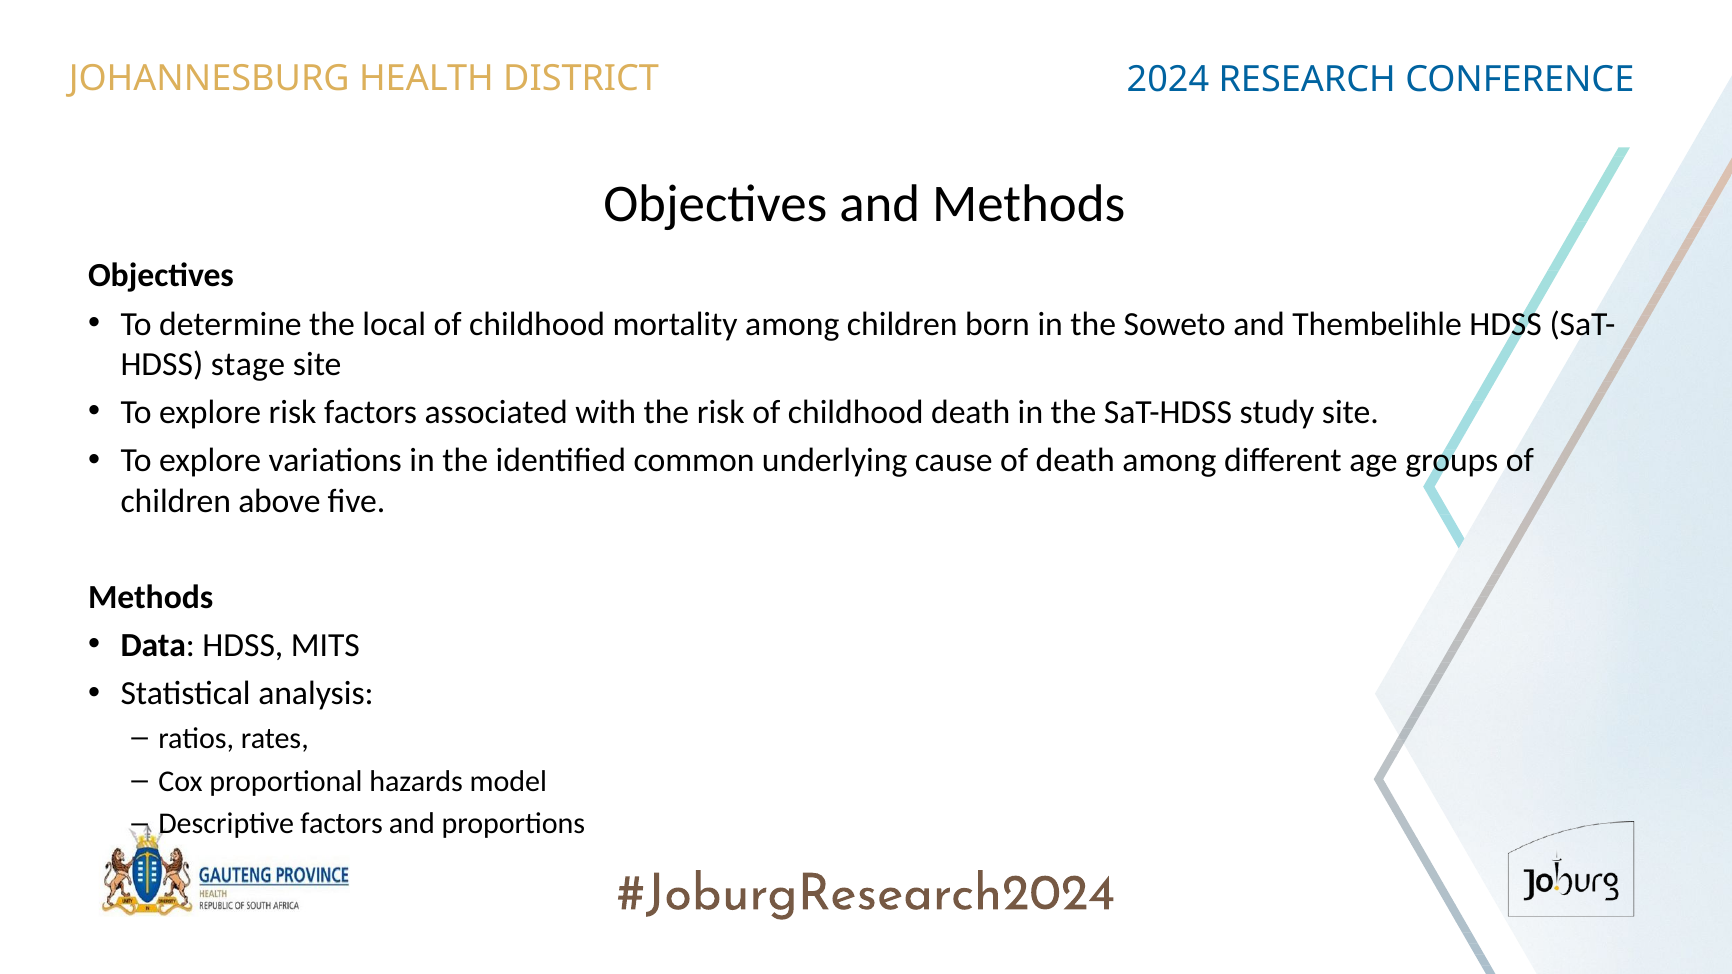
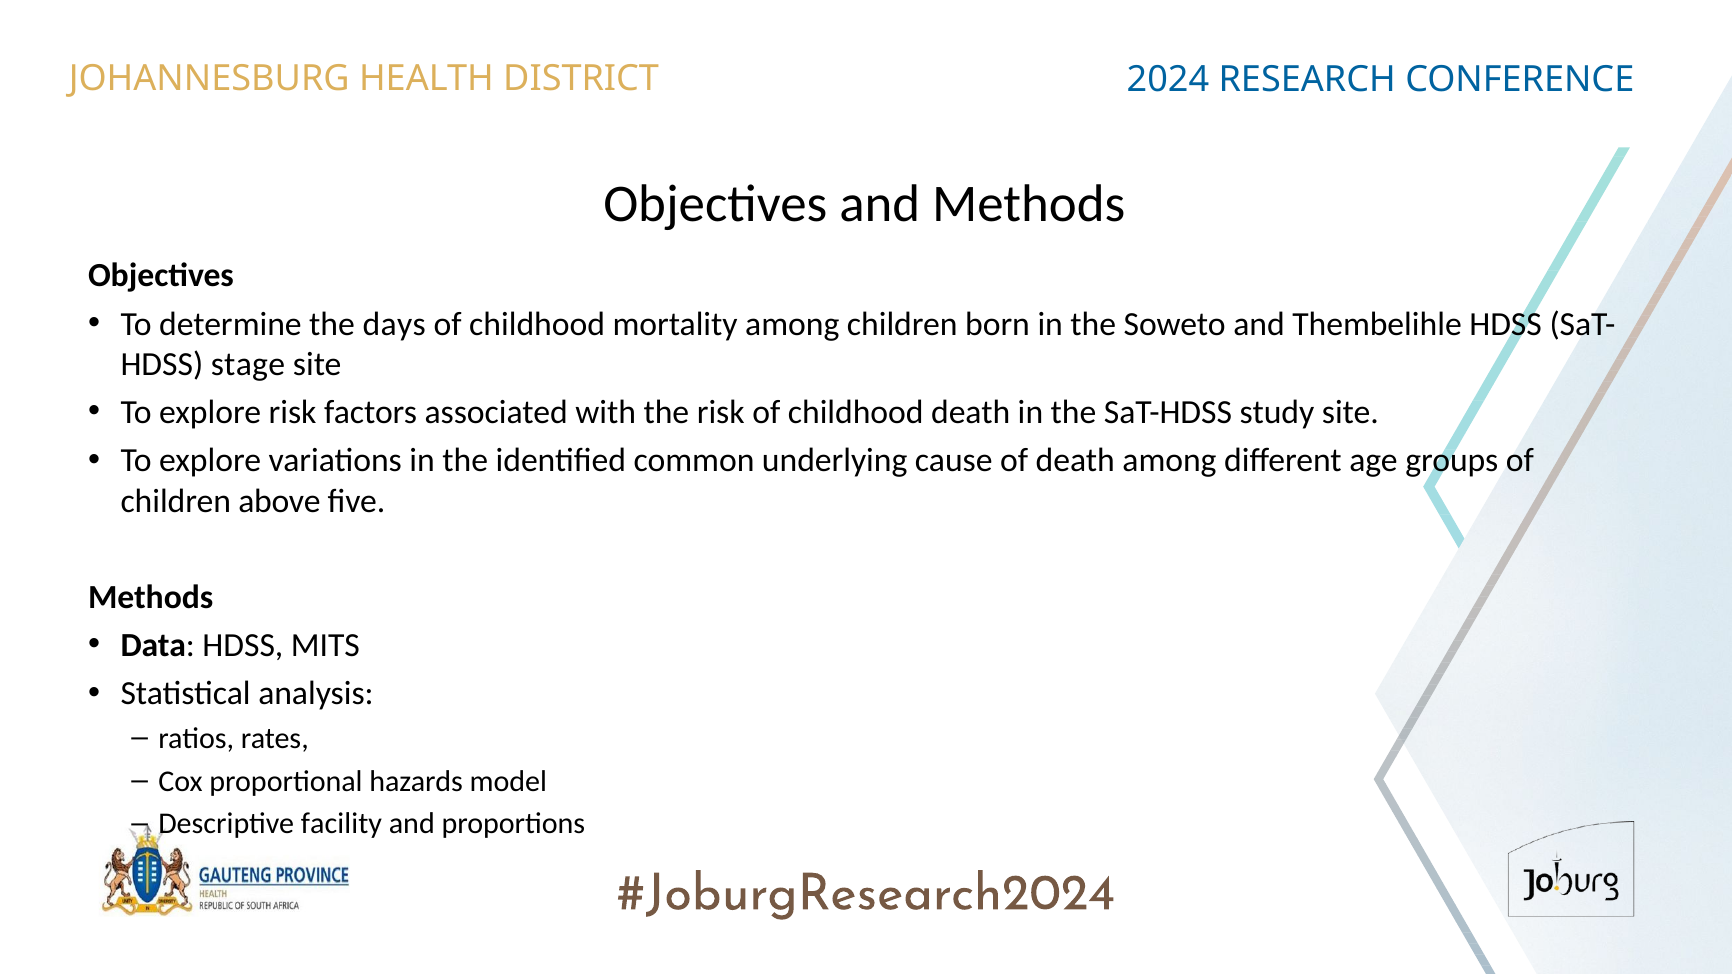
local: local -> days (394, 324)
Descriptive factors: factors -> facility (341, 824)
